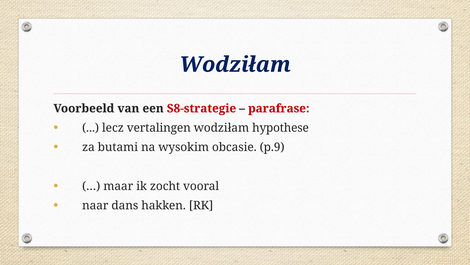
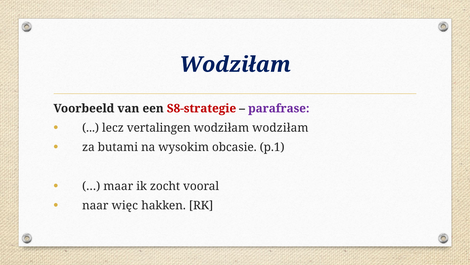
parafrase colour: red -> purple (279, 108)
wodziłam hypothese: hypothese -> wodziłam (280, 128)
p.9: p.9 -> p.1 (272, 147)
dans: dans -> więc (125, 205)
